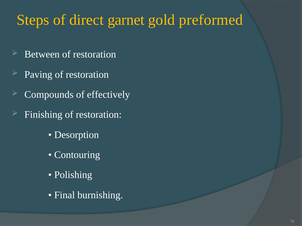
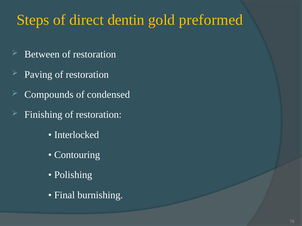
garnet: garnet -> dentin (126, 20)
effectively: effectively -> condensed (108, 95)
Desorption: Desorption -> Interlocked (77, 135)
